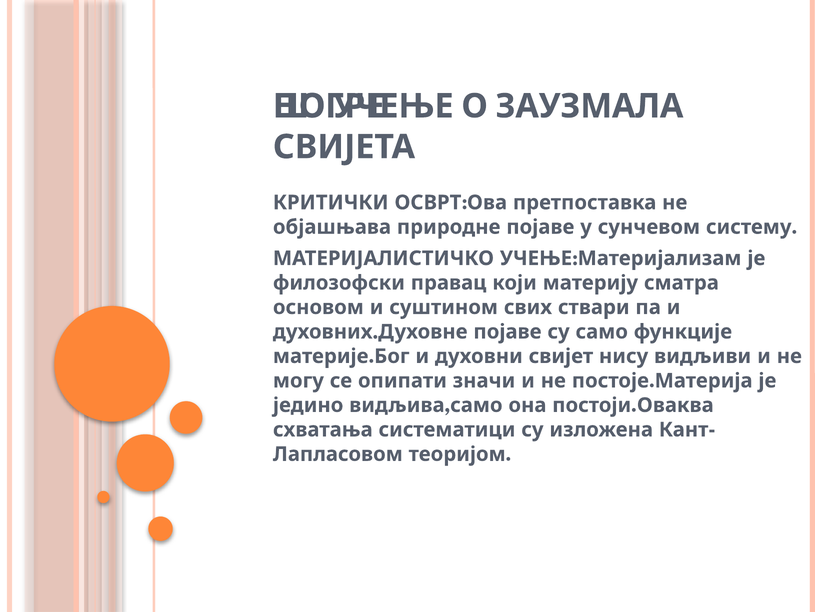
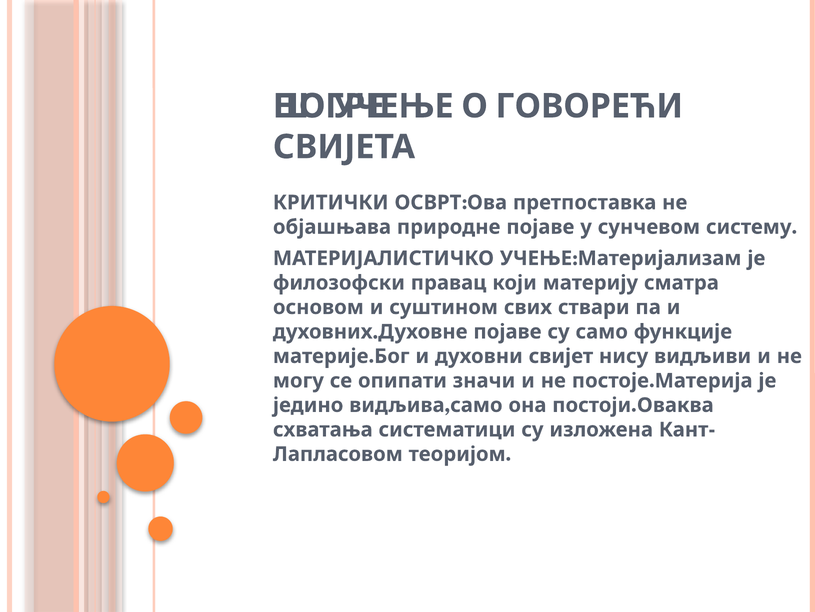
ЗАУЗМАЛА: ЗАУЗМАЛА -> ГОВОРЕЋИ (589, 106)
